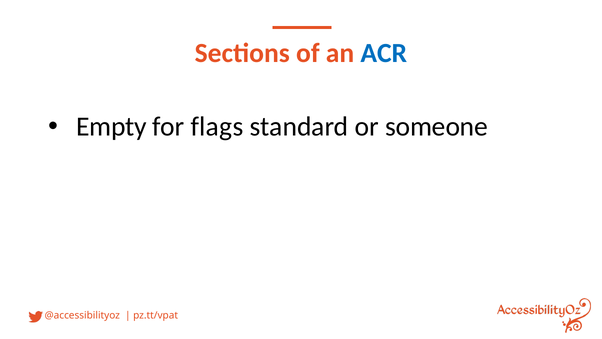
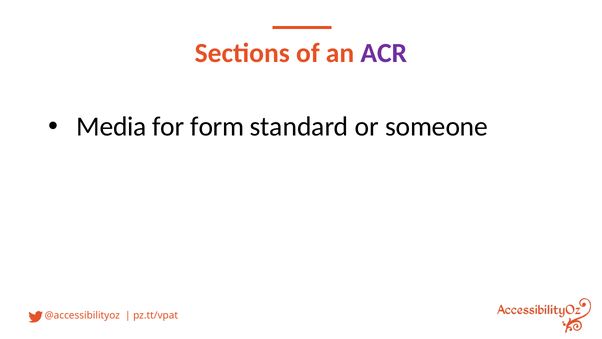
ACR colour: blue -> purple (384, 53)
Empty: Empty -> Media (111, 127)
flags: flags -> form (217, 127)
